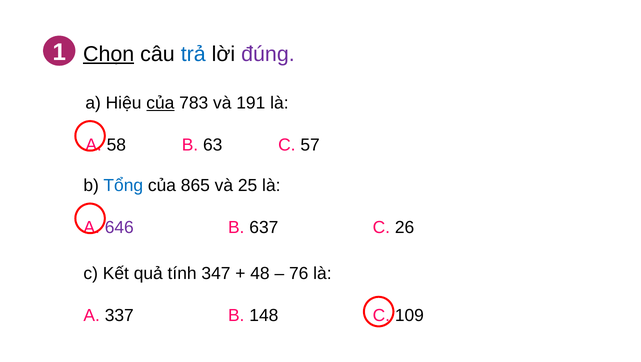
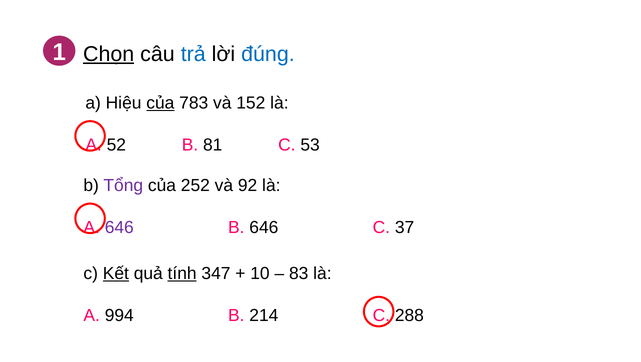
đúng colour: purple -> blue (268, 54)
191: 191 -> 152 (251, 103)
58: 58 -> 52 (116, 145)
63: 63 -> 81 (213, 145)
57: 57 -> 53 (310, 145)
Tổng colour: blue -> purple (123, 185)
865: 865 -> 252 (195, 185)
25: 25 -> 92 (248, 185)
B 637: 637 -> 646 (264, 227)
26: 26 -> 37 (405, 227)
Kết underline: none -> present (116, 273)
tính underline: none -> present (182, 273)
48: 48 -> 10 (260, 273)
76: 76 -> 83 (299, 273)
337: 337 -> 994 (119, 315)
148: 148 -> 214 (264, 315)
109: 109 -> 288 (409, 315)
